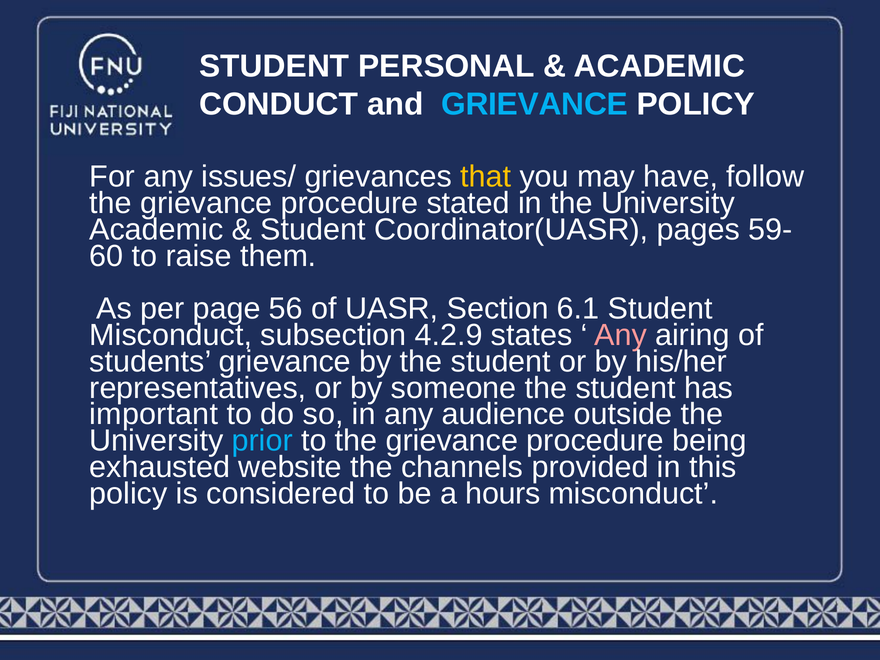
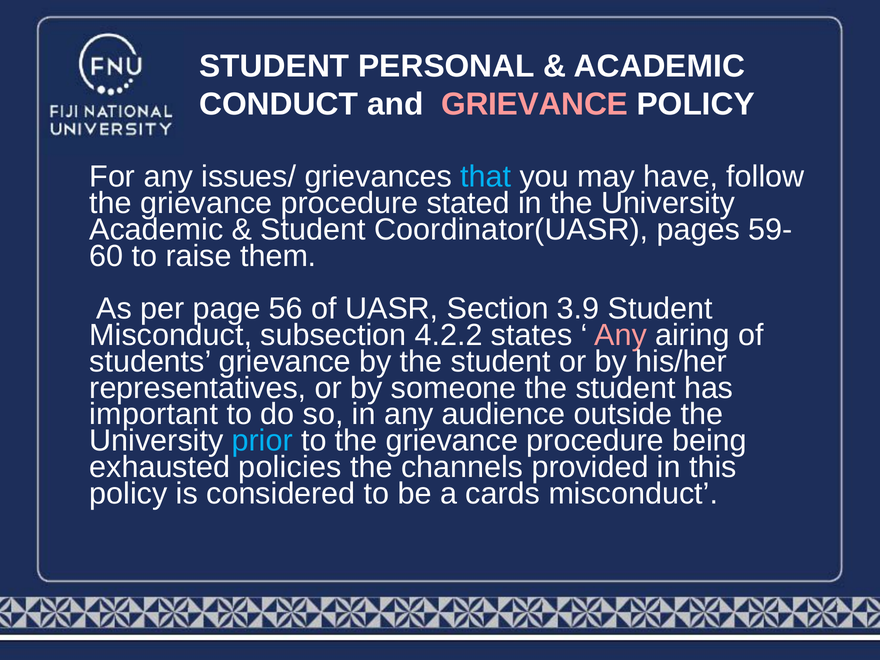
GRIEVANCE colour: light blue -> pink (535, 104)
that colour: yellow -> light blue (486, 177)
6.1: 6.1 -> 3.9 (578, 309)
4.2.9: 4.2.9 -> 4.2.2 (449, 335)
website: website -> policies (290, 467)
hours: hours -> cards (503, 494)
